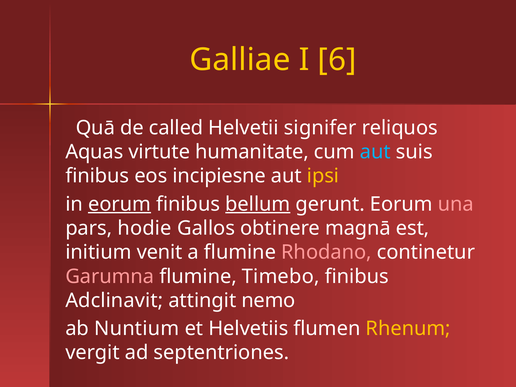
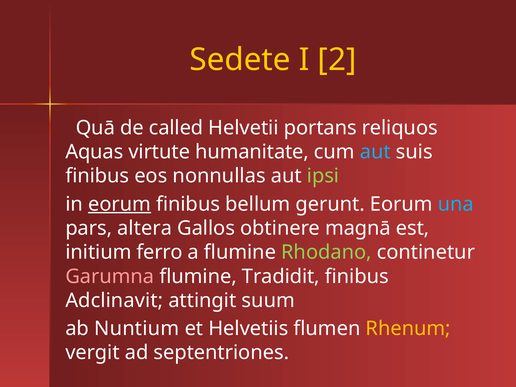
Galliae: Galliae -> Sedete (240, 60)
6: 6 -> 2 (337, 60)
signifer: signifer -> portans (320, 128)
incipiesne: incipiesne -> nonnullas (219, 176)
ipsi colour: yellow -> light green (323, 176)
bellum underline: present -> none (258, 204)
una colour: pink -> light blue (456, 204)
hodie: hodie -> altera (145, 228)
venit: venit -> ferro (160, 252)
Rhodano colour: pink -> light green (326, 252)
Timebo: Timebo -> Tradidit (281, 276)
nemo: nemo -> suum (268, 300)
